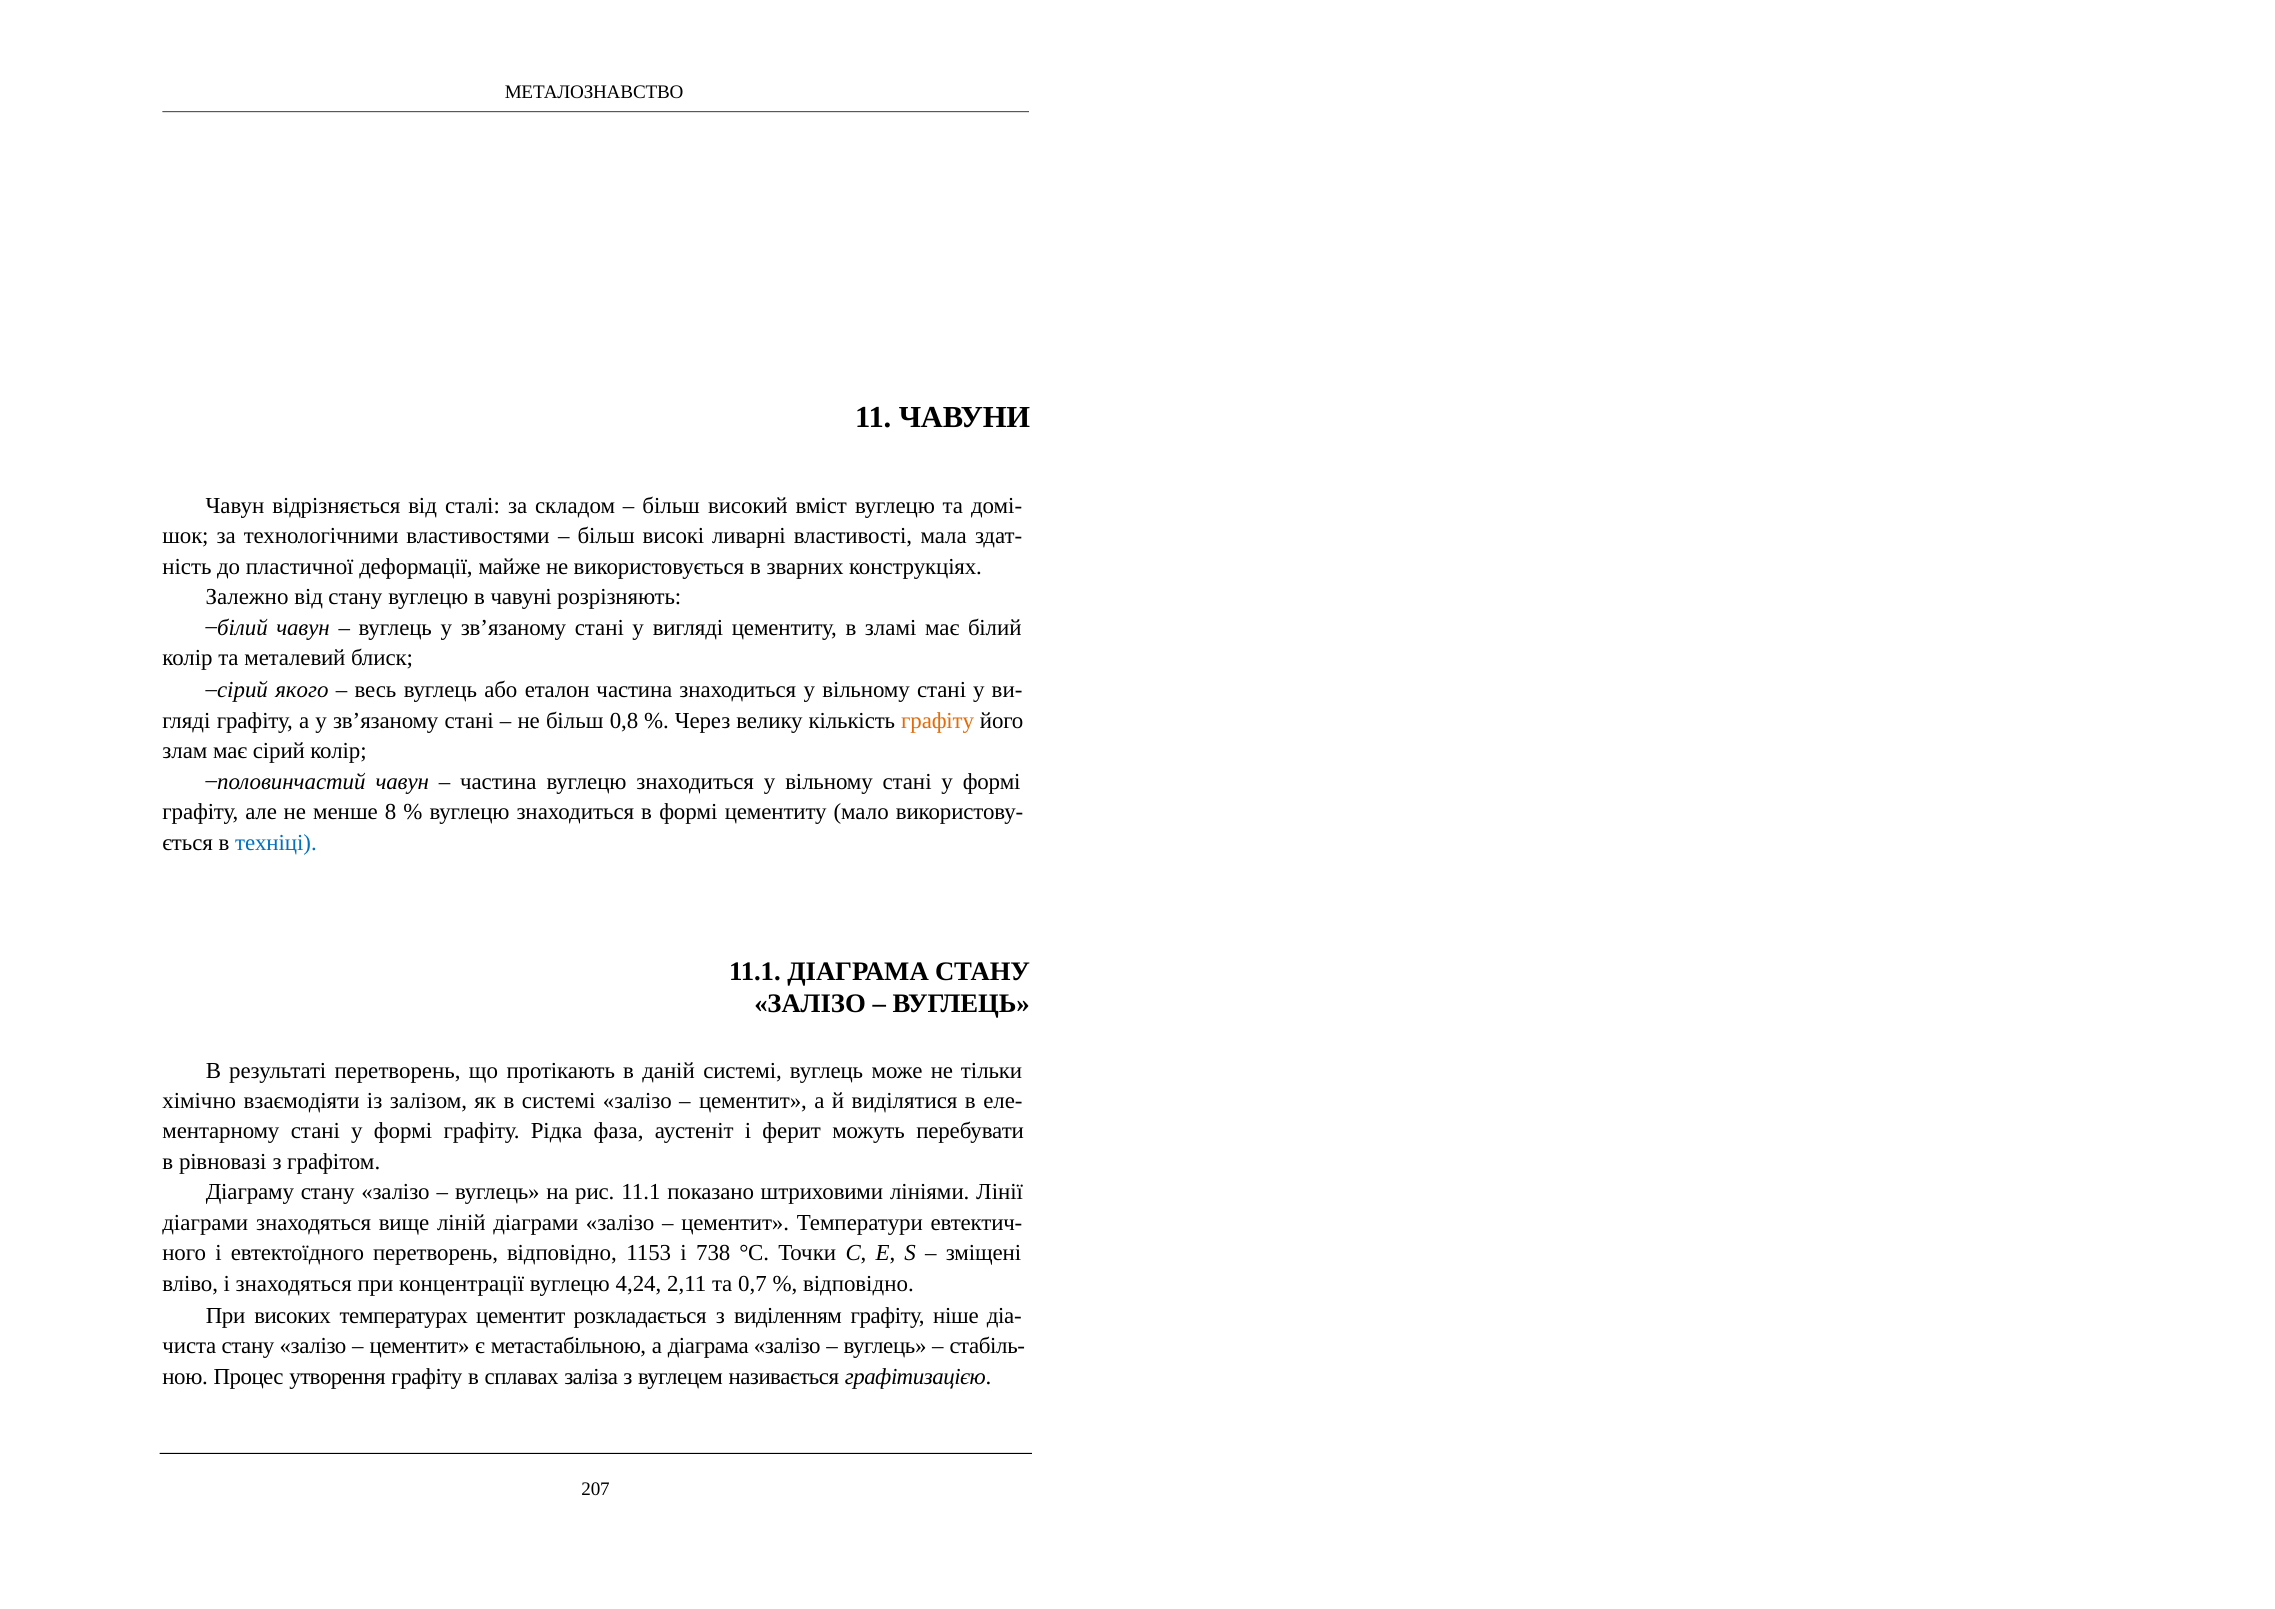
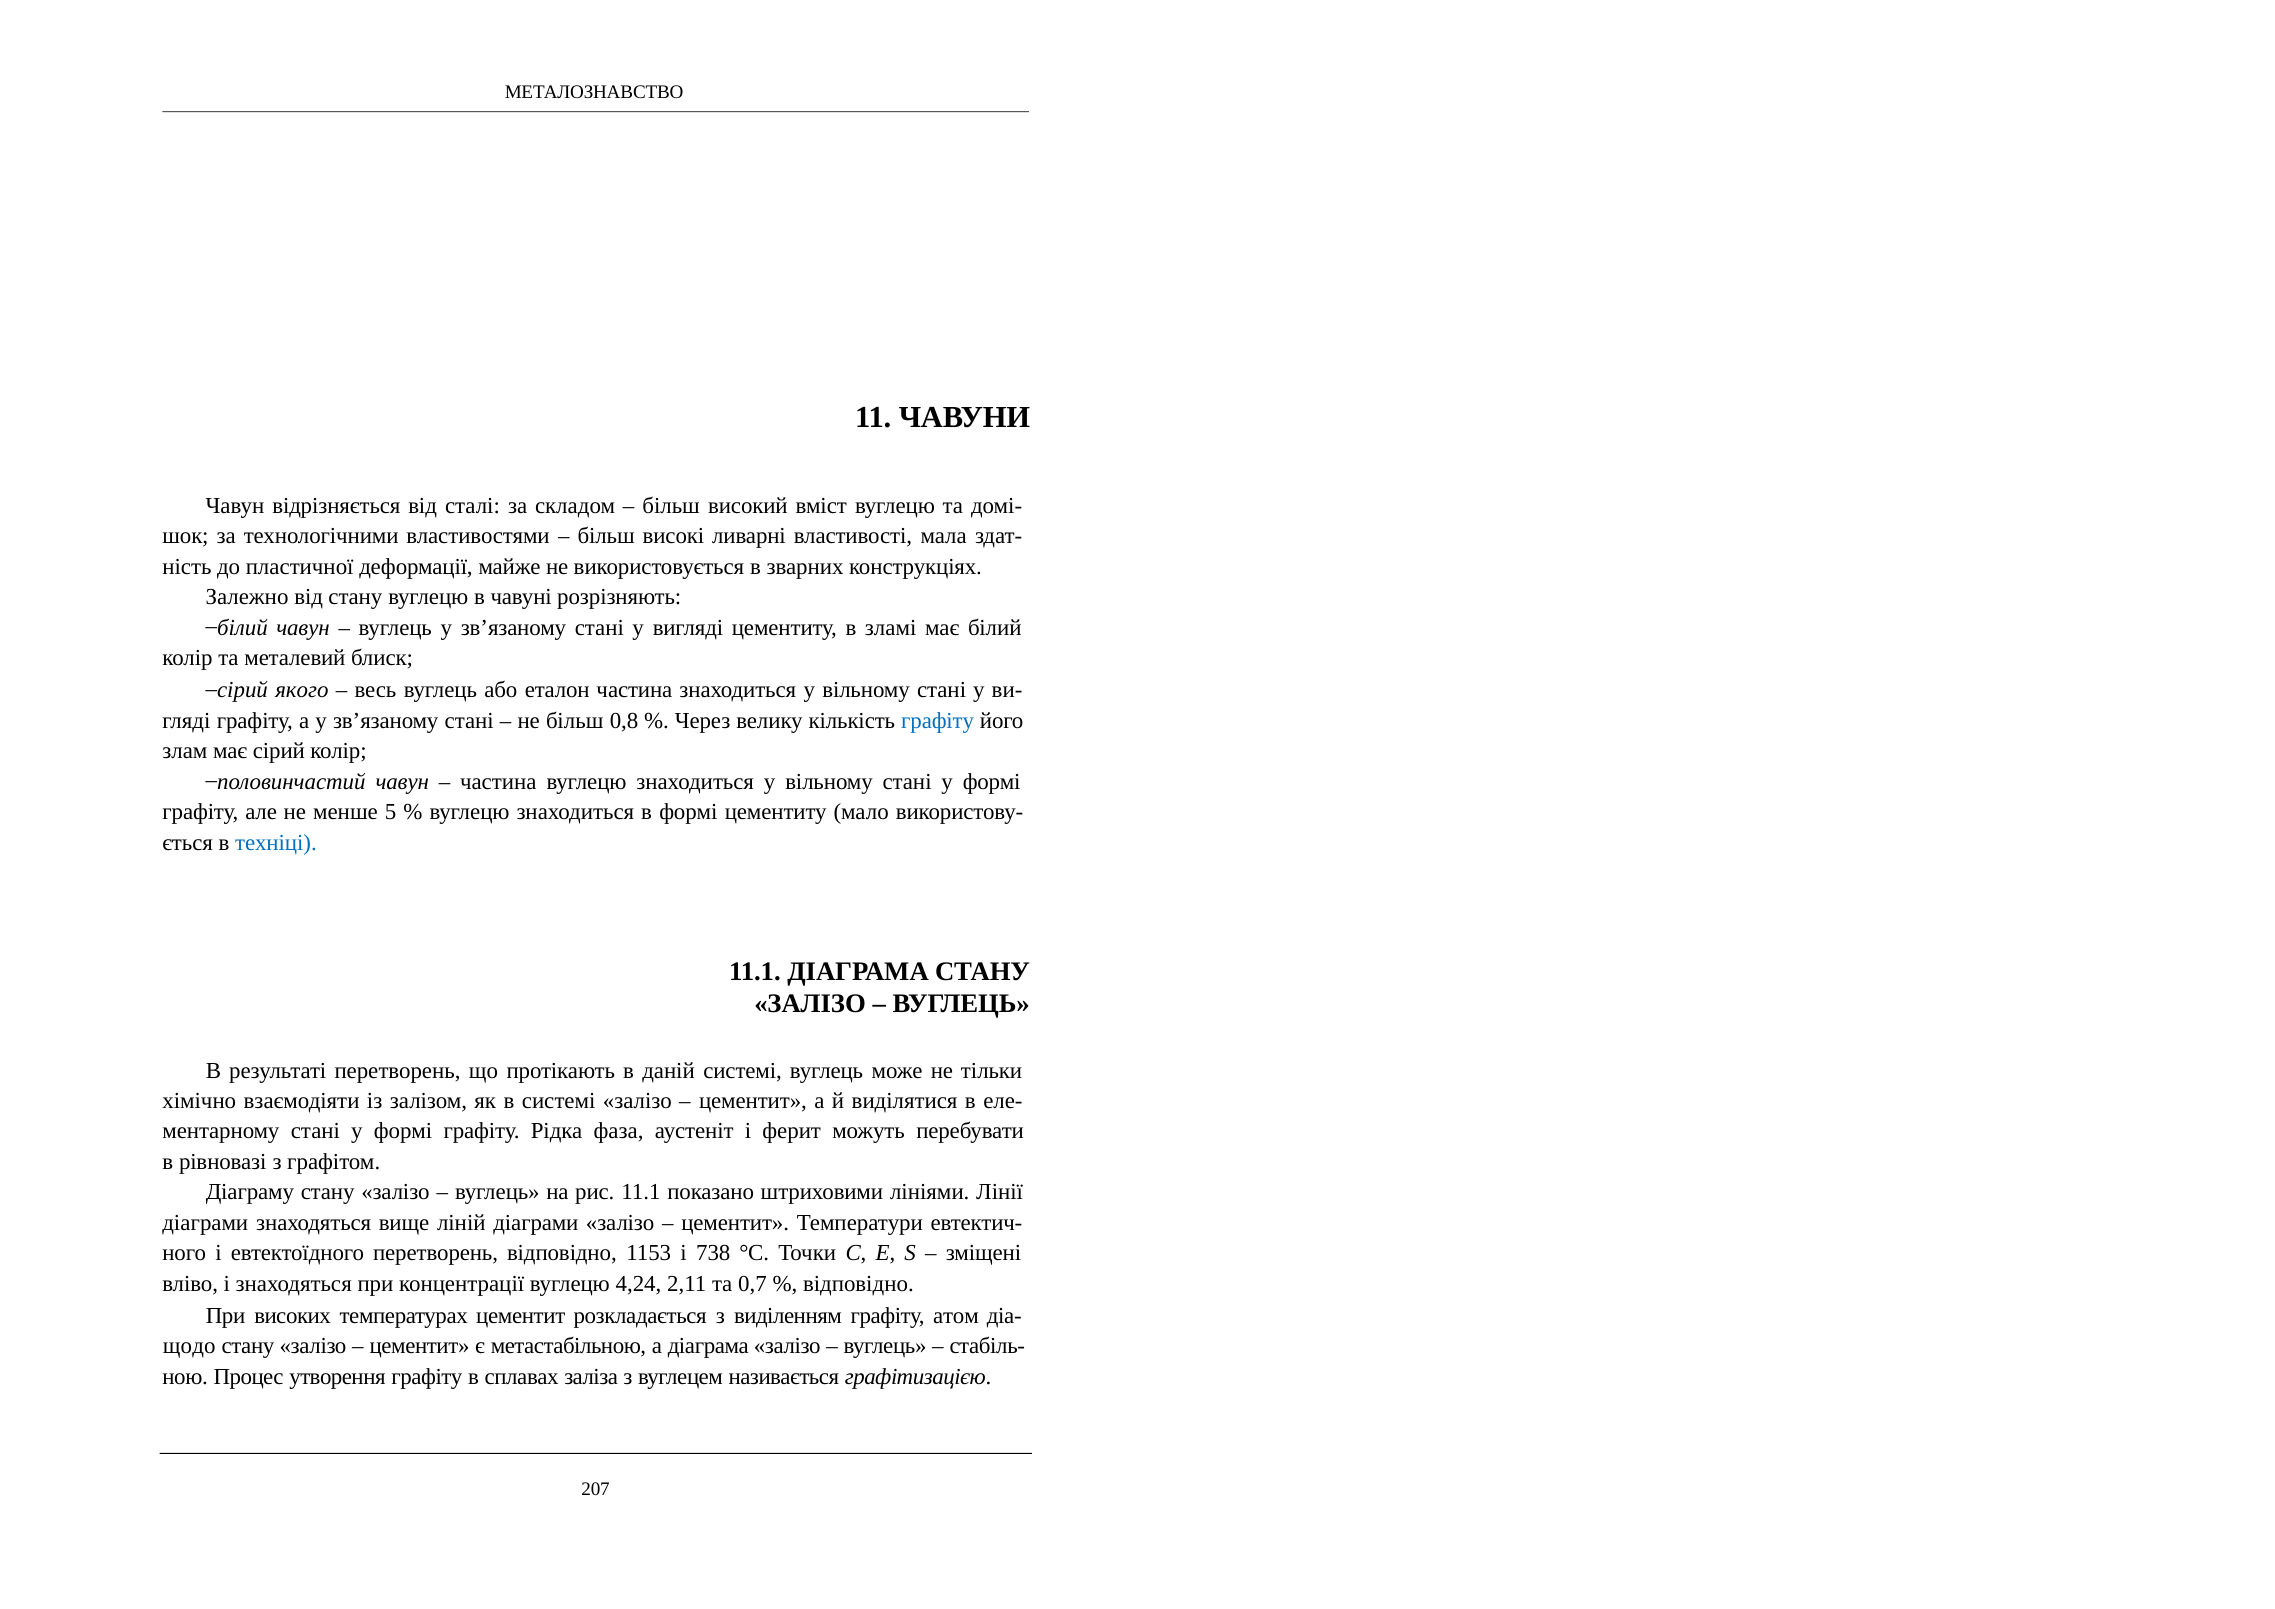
графіту colour: orange -> blue (938, 721)
8: 8 -> 5 (391, 812)
ніше: ніше -> атом (956, 1316)
чиста: чиста -> щодо (189, 1347)
